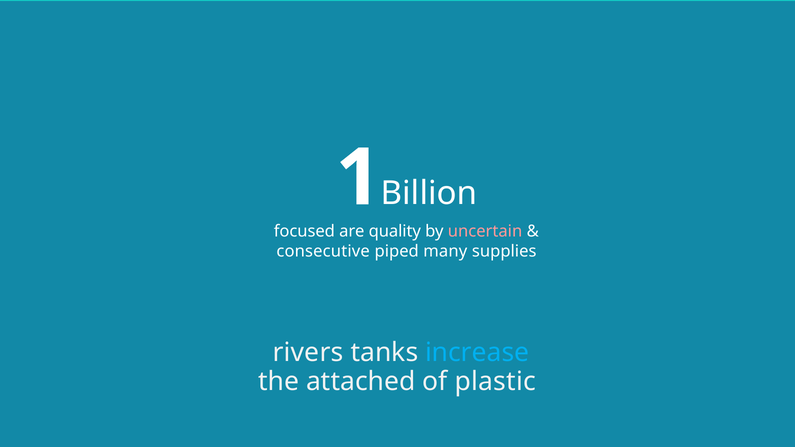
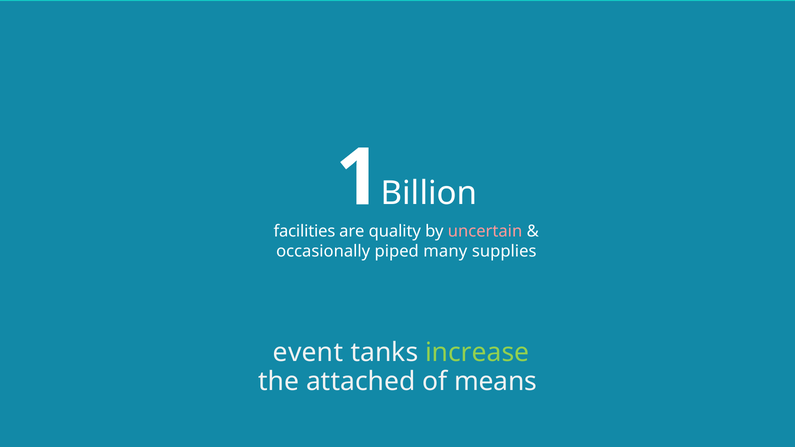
focused: focused -> facilities (304, 231)
consecutive: consecutive -> occasionally (323, 251)
rivers: rivers -> event (308, 353)
increase colour: light blue -> light green (477, 353)
plastic: plastic -> means (496, 381)
